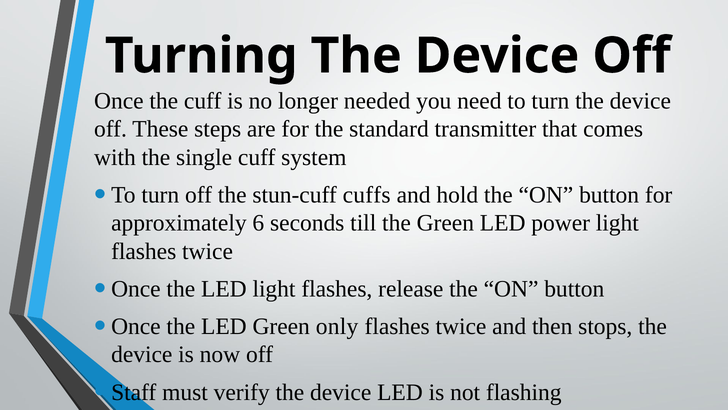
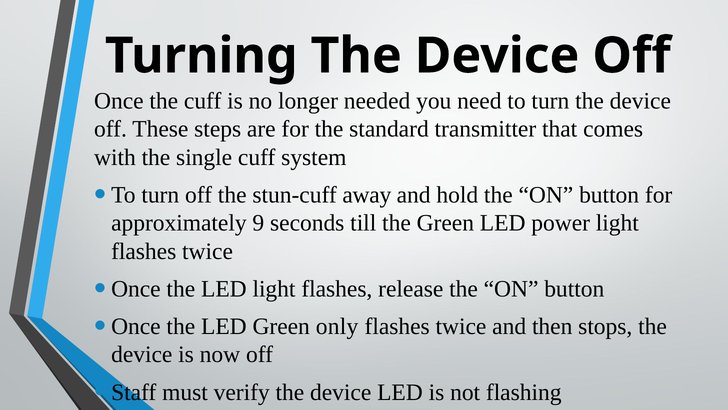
cuffs: cuffs -> away (367, 195)
6: 6 -> 9 (258, 223)
